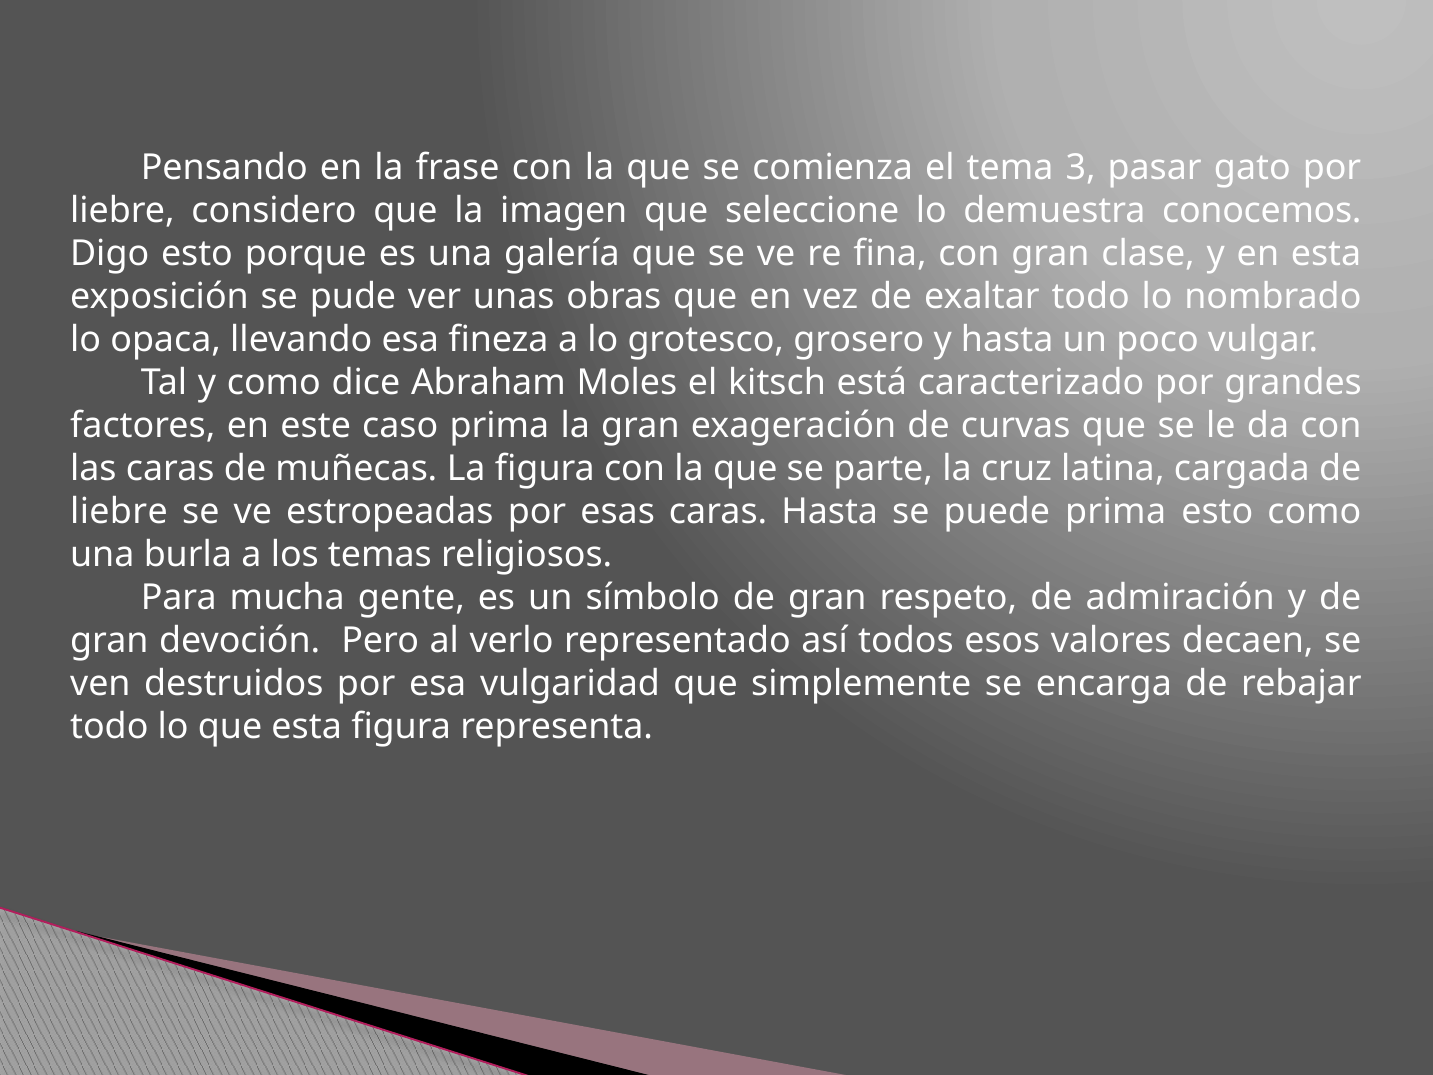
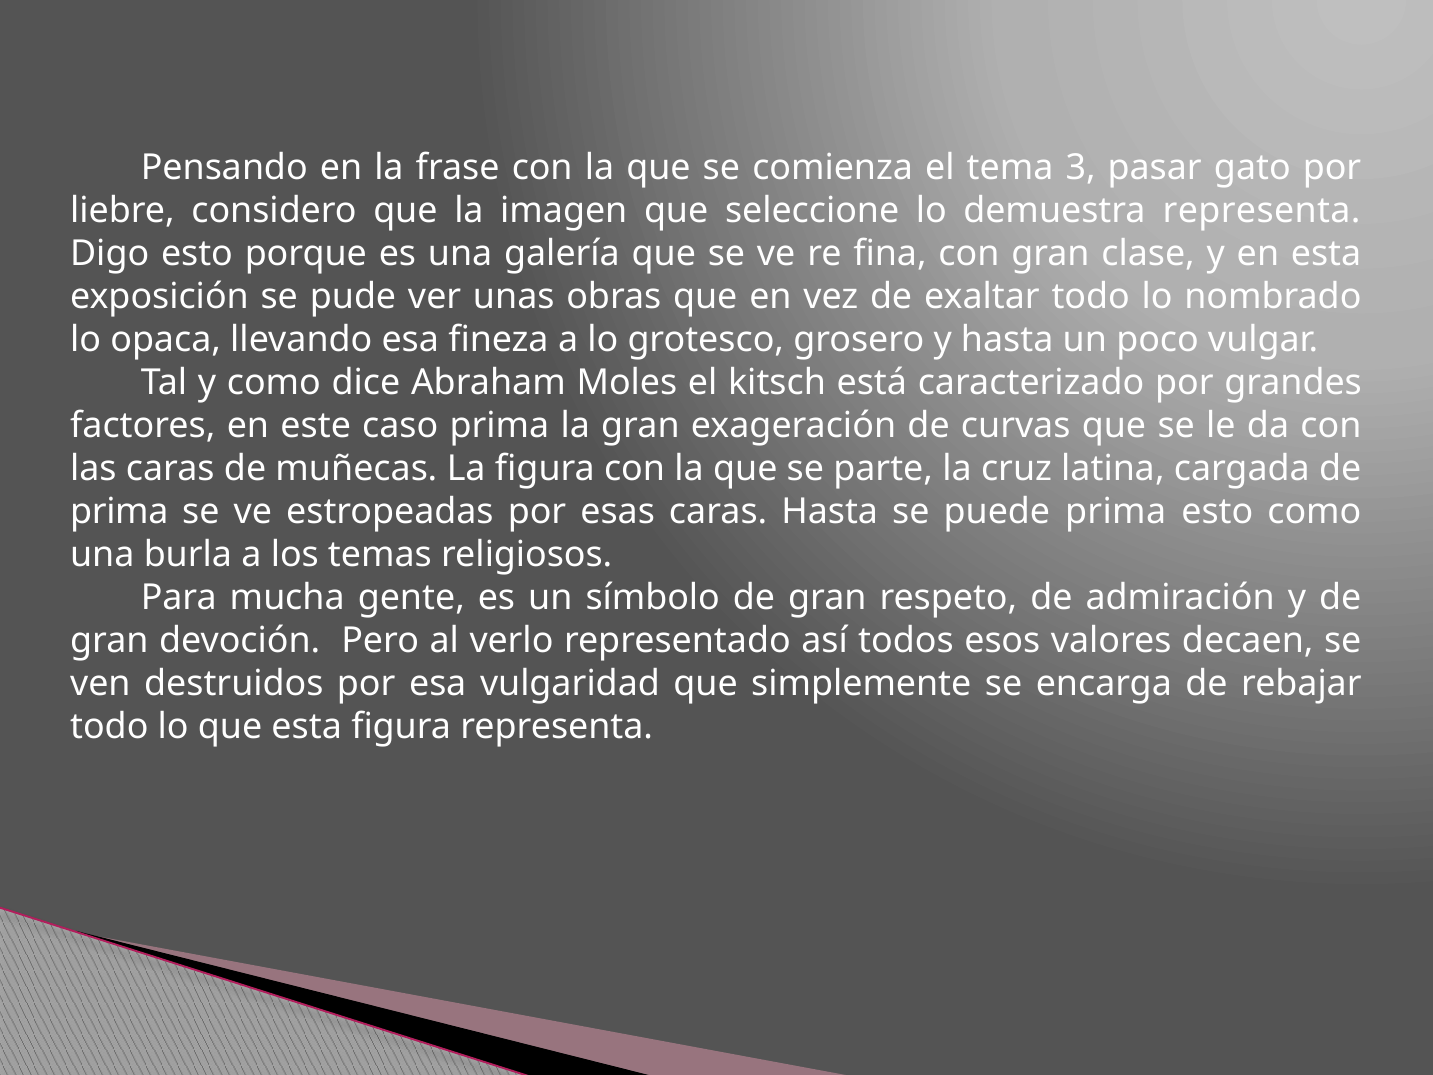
demuestra conocemos: conocemos -> representa (1262, 211)
liebre: liebre -> prima (119, 512)
